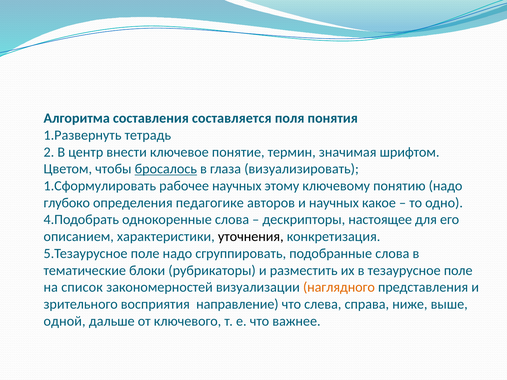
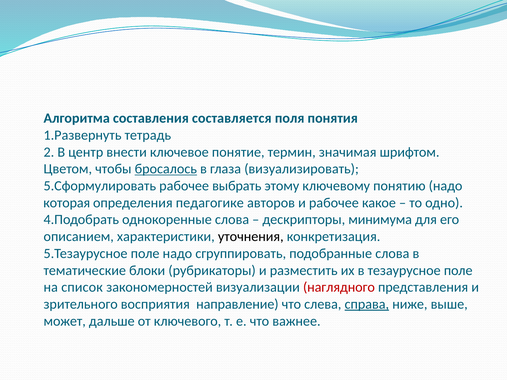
1.Сформулировать: 1.Сформулировать -> 5.Сформулировать (100, 186)
рабочее научных: научных -> выбрать (237, 186)
глубоко: глубоко -> которая (67, 203)
и научных: научных -> рабочее (334, 203)
настоящее: настоящее -> минимума (380, 220)
наглядного colour: orange -> red (339, 287)
справа underline: none -> present (367, 304)
одной: одной -> может (65, 321)
